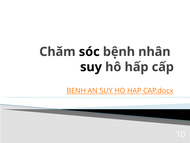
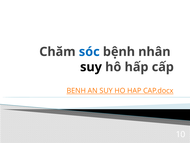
sóc colour: black -> blue (89, 52)
